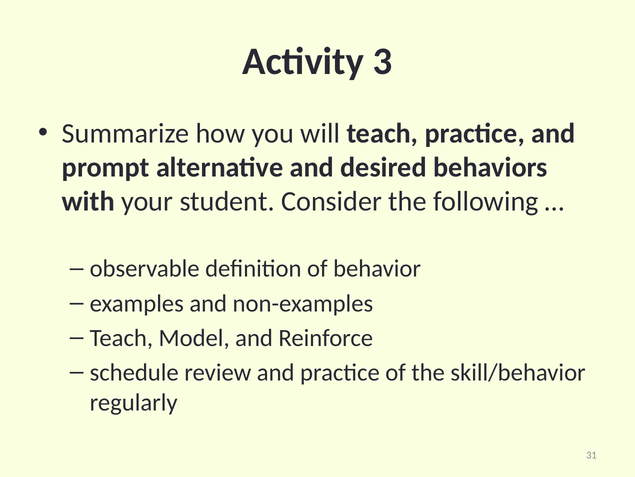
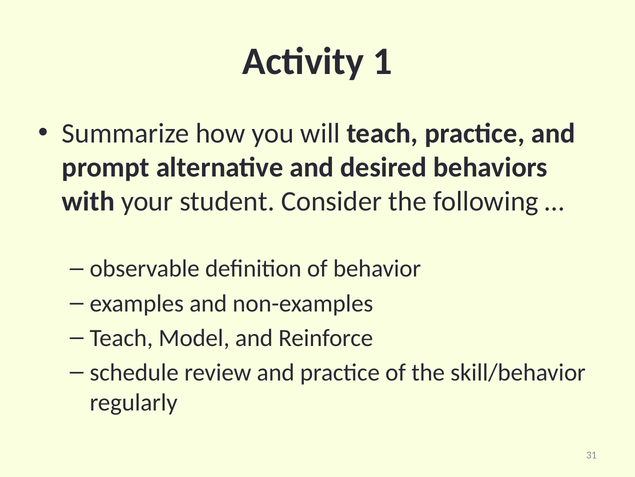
3: 3 -> 1 (383, 61)
